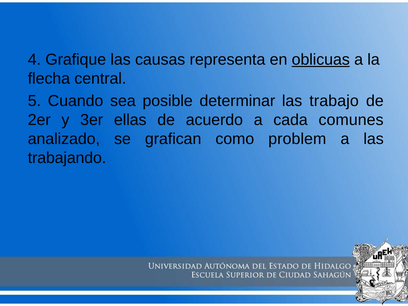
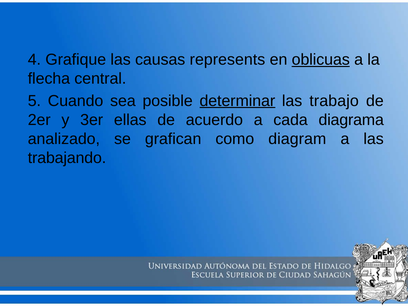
representa: representa -> represents (227, 60)
determinar underline: none -> present (237, 101)
comunes: comunes -> diagrama (351, 120)
problem: problem -> diagram (297, 139)
